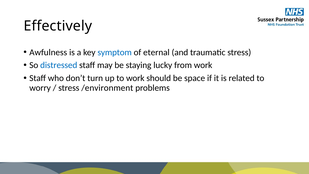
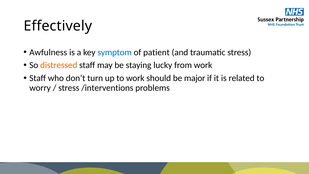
eternal: eternal -> patient (156, 52)
distressed colour: blue -> orange (59, 65)
space: space -> major (195, 78)
/environment: /environment -> /interventions (107, 88)
